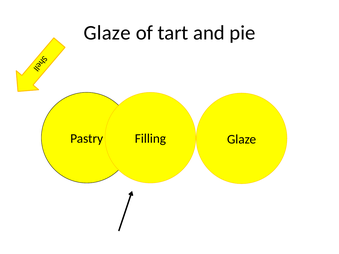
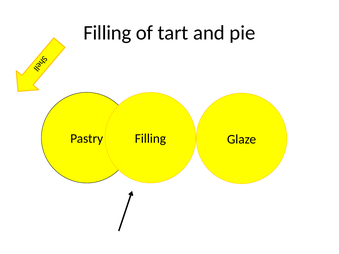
Glaze: Glaze -> Filling (107, 33)
